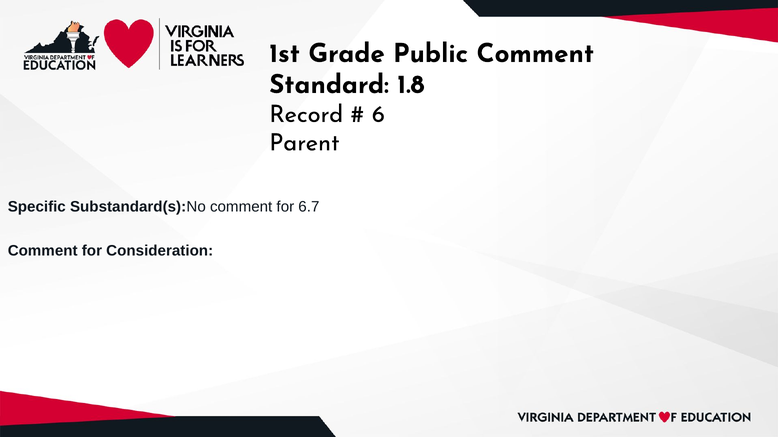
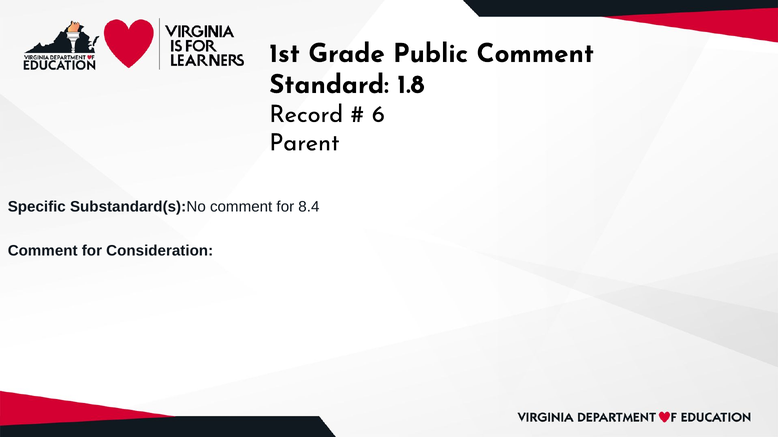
6.7: 6.7 -> 8.4 (309, 207)
